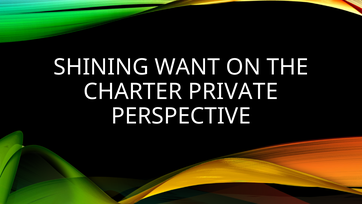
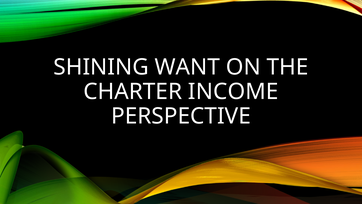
PRIVATE: PRIVATE -> INCOME (233, 91)
